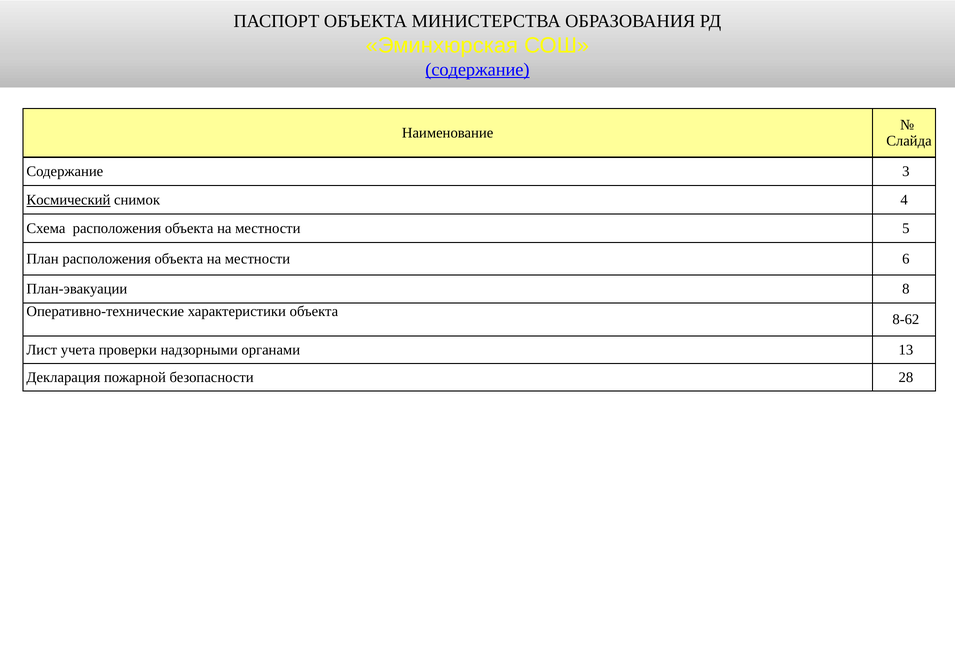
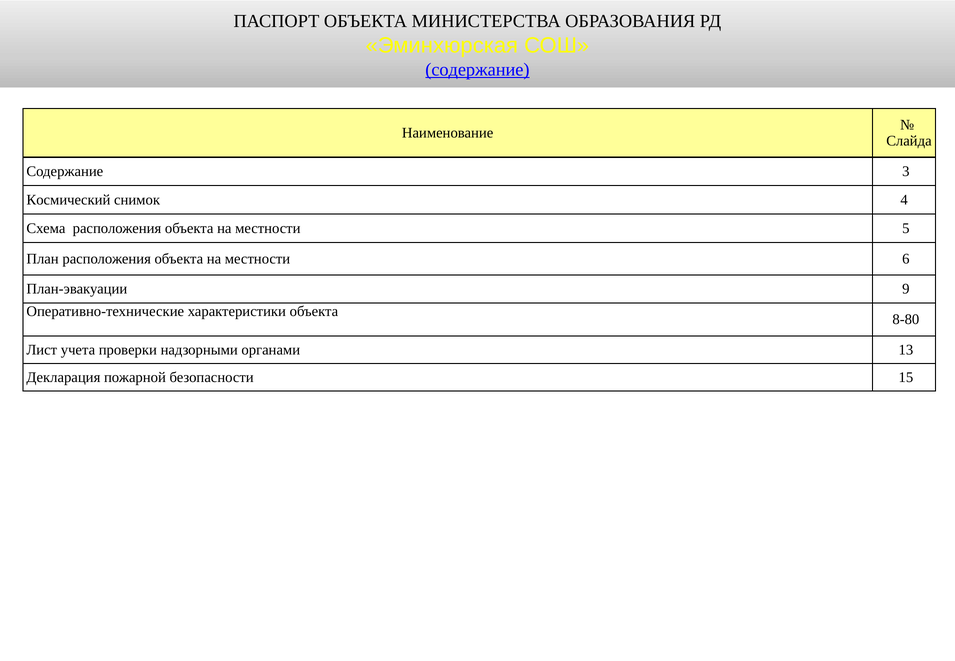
Космический underline: present -> none (68, 200)
8: 8 -> 9 (906, 289)
8-62: 8-62 -> 8-80 (906, 320)
28: 28 -> 15 (906, 378)
